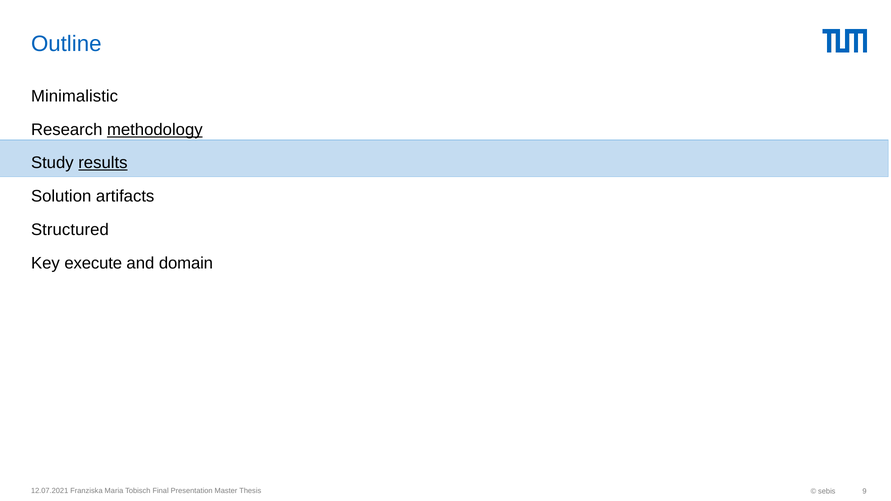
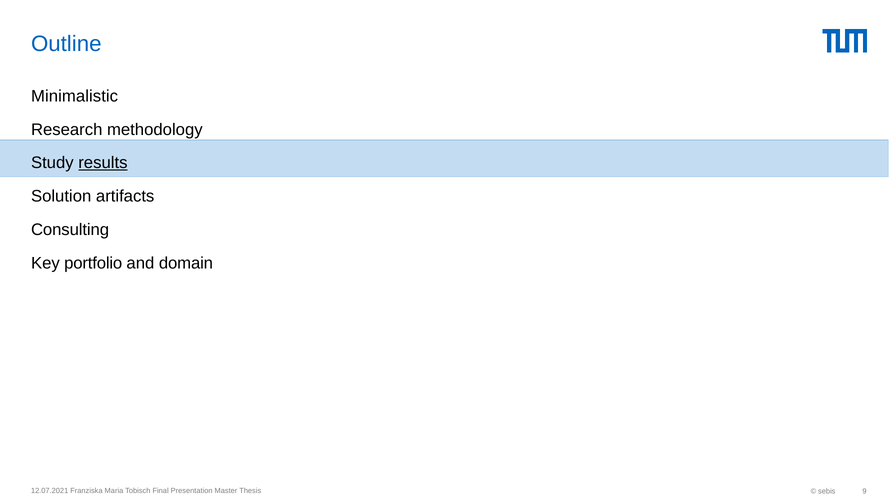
methodology underline: present -> none (155, 130)
Structured: Structured -> Consulting (70, 230)
execute: execute -> portfolio (93, 263)
